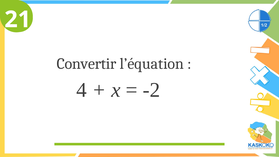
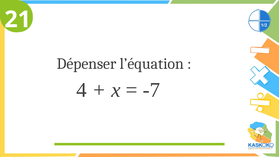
Convertir: Convertir -> Dépenser (86, 64)
-2: -2 -> -7 (152, 90)
